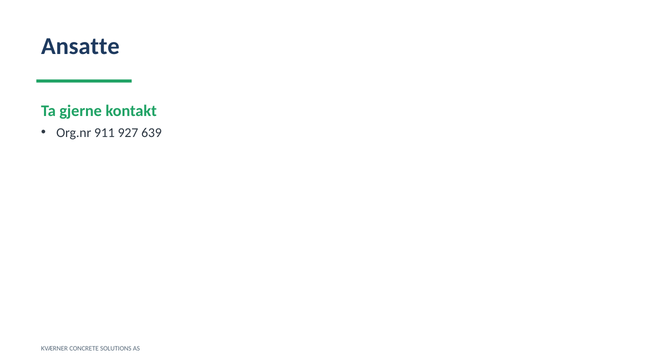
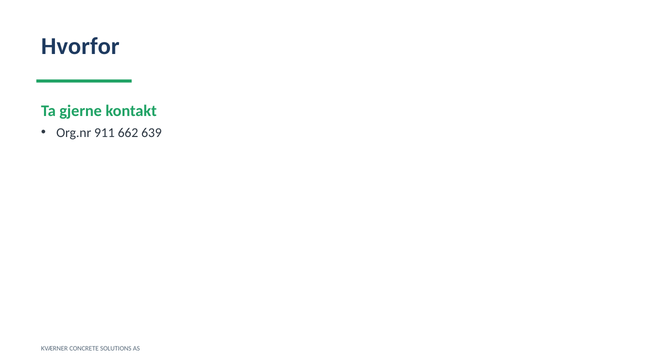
Ansatte: Ansatte -> Hvorfor (80, 46)
927: 927 -> 662 (128, 133)
